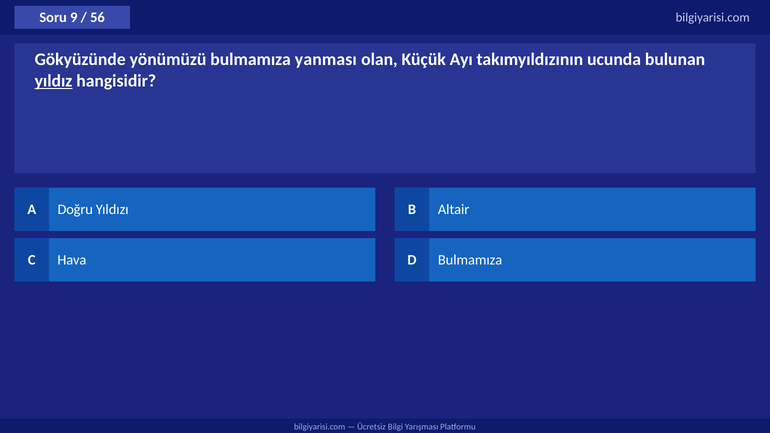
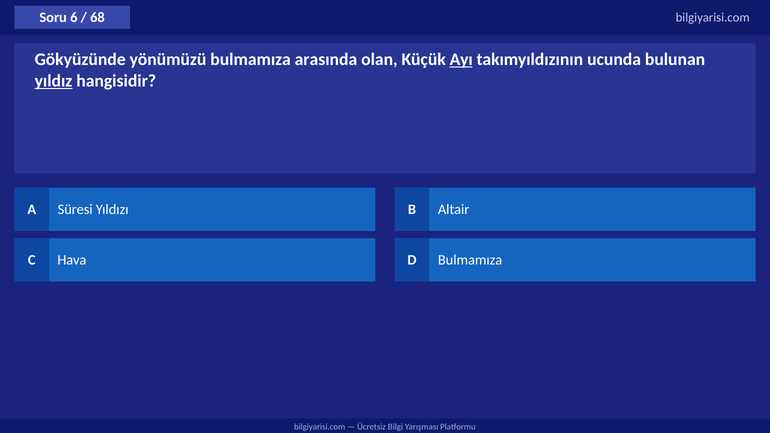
9: 9 -> 6 (74, 18)
56: 56 -> 68 (97, 18)
yanması: yanması -> arasında (326, 59)
Ayı underline: none -> present (461, 59)
Doğru: Doğru -> Süresi (75, 210)
